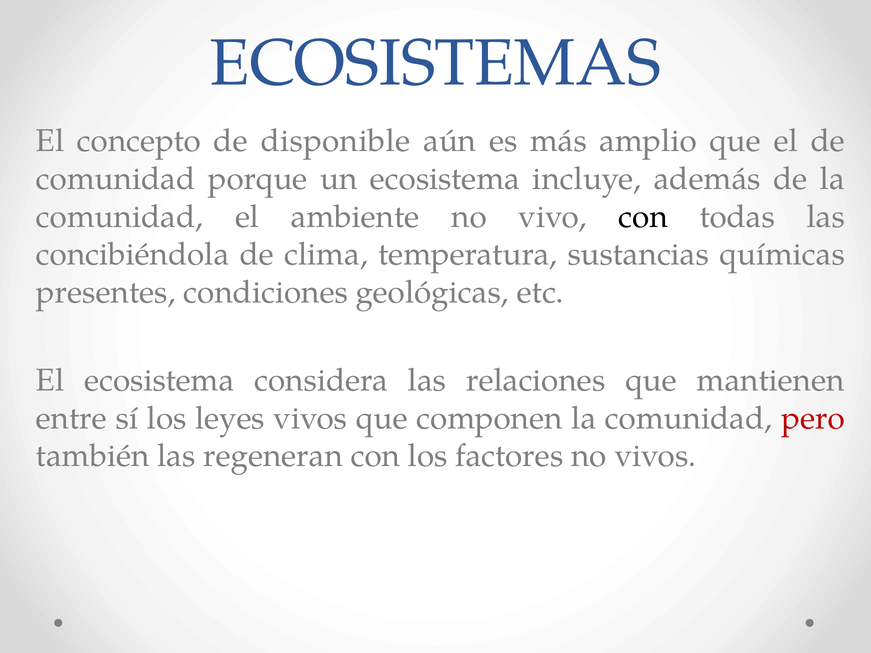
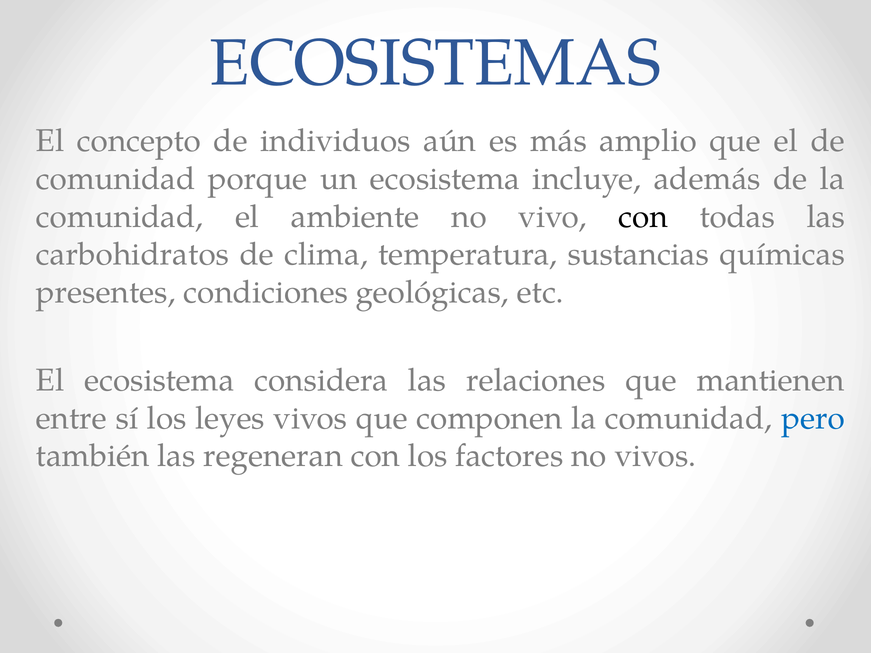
disponible: disponible -> individuos (336, 141)
concibiéndola: concibiéndola -> carbohidratos (133, 255)
pero colour: red -> blue (813, 418)
